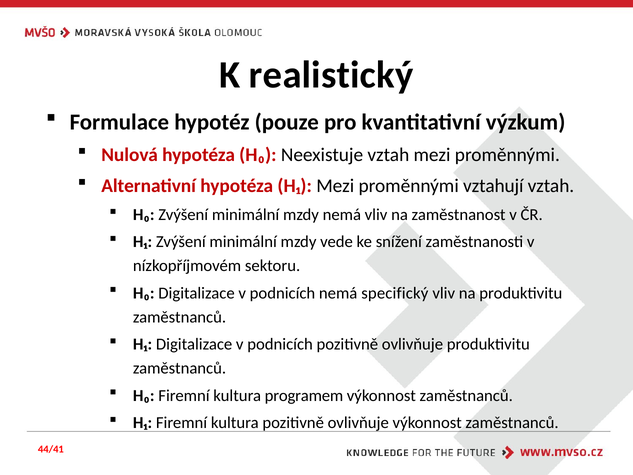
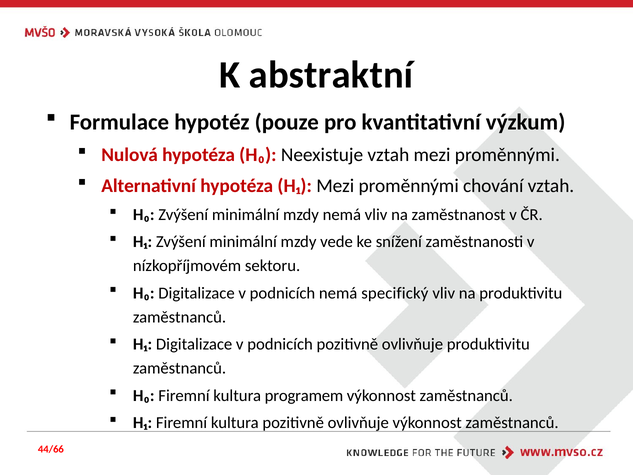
realistický: realistický -> abstraktní (331, 75)
vztahují: vztahují -> chování (493, 186)
44/41: 44/41 -> 44/66 (51, 449)
